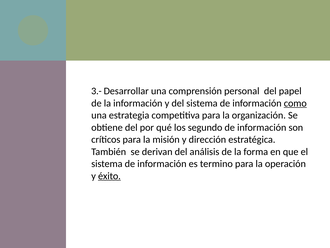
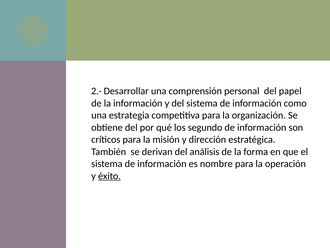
3.-: 3.- -> 2.- (96, 91)
como underline: present -> none (295, 103)
termino: termino -> nombre (216, 163)
